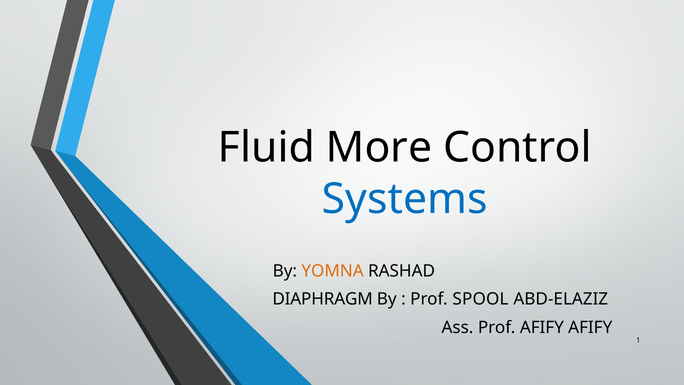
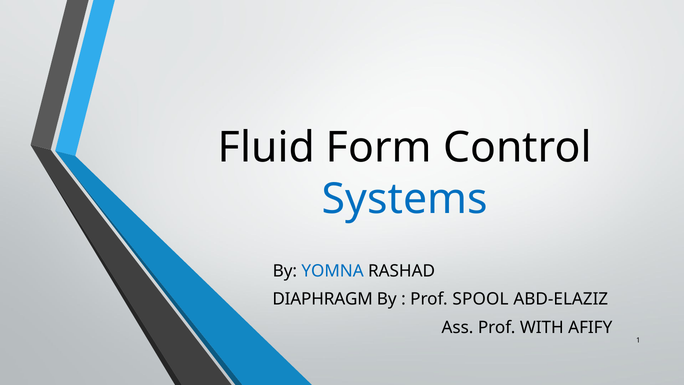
More: More -> Form (379, 148)
YOMNA colour: orange -> blue (333, 271)
Prof AFIFY: AFIFY -> WITH (542, 327)
